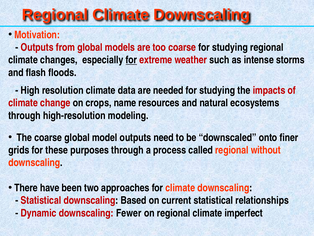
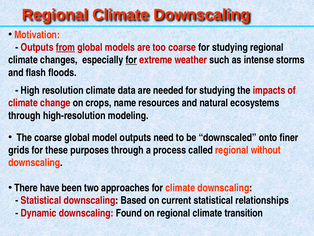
from underline: none -> present (65, 47)
Fewer: Fewer -> Found (129, 213)
imperfect: imperfect -> transition (244, 213)
